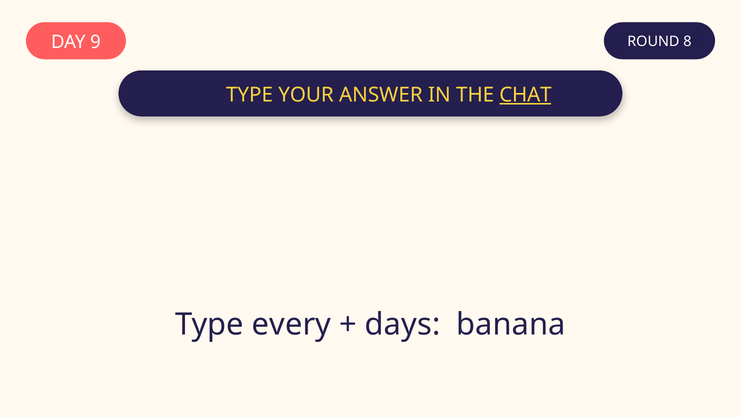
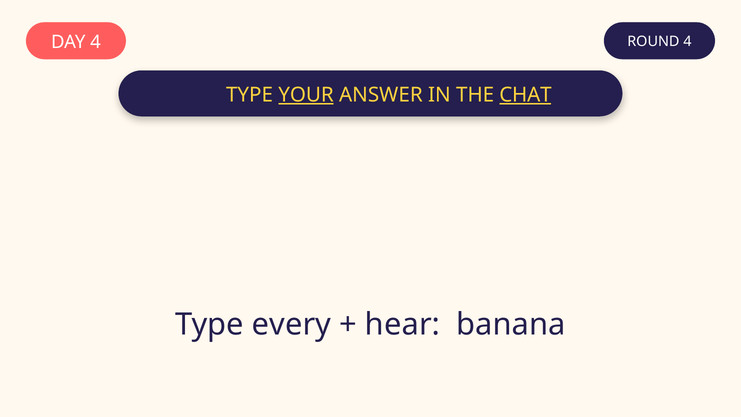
DAY 9: 9 -> 4 (95, 42)
ROUND 8: 8 -> 4 (687, 42)
YOUR underline: none -> present (306, 95)
days: days -> hear (403, 324)
